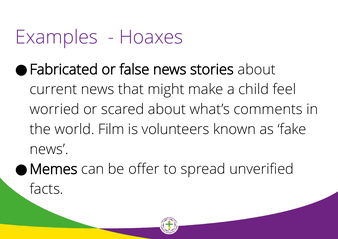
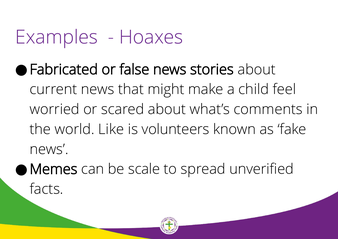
Film: Film -> Like (111, 129)
offer: offer -> scale (144, 169)
